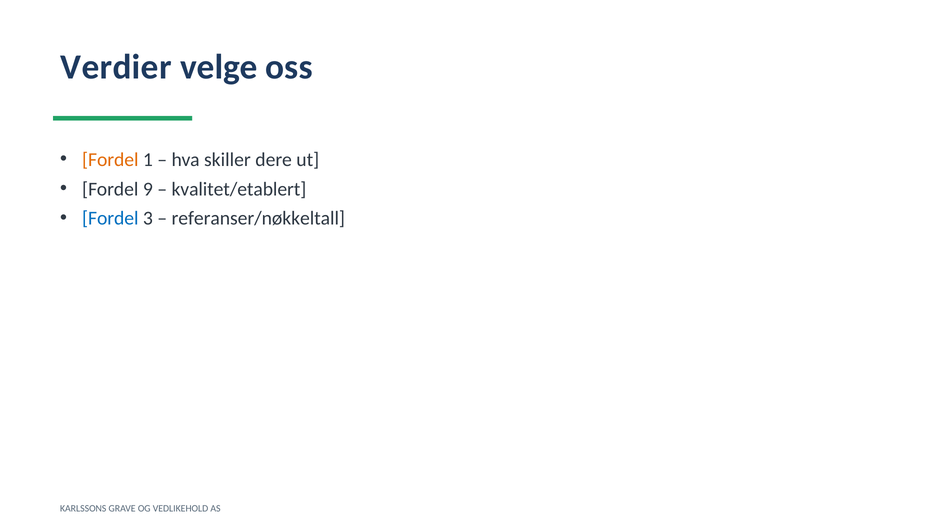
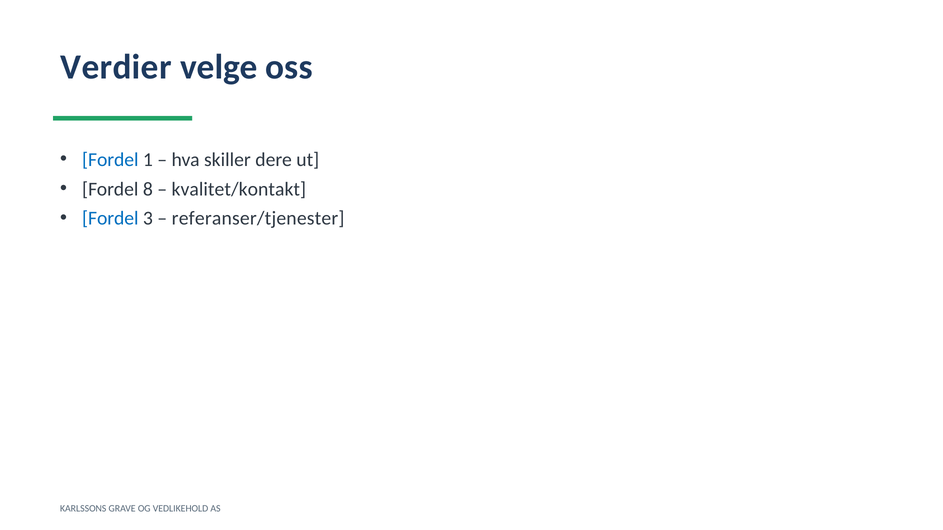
Fordel colour: orange -> blue (110, 160)
9: 9 -> 8 (148, 189)
kvalitet/etablert: kvalitet/etablert -> kvalitet/kontakt (239, 189)
referanser/nøkkeltall: referanser/nøkkeltall -> referanser/tjenester (258, 219)
